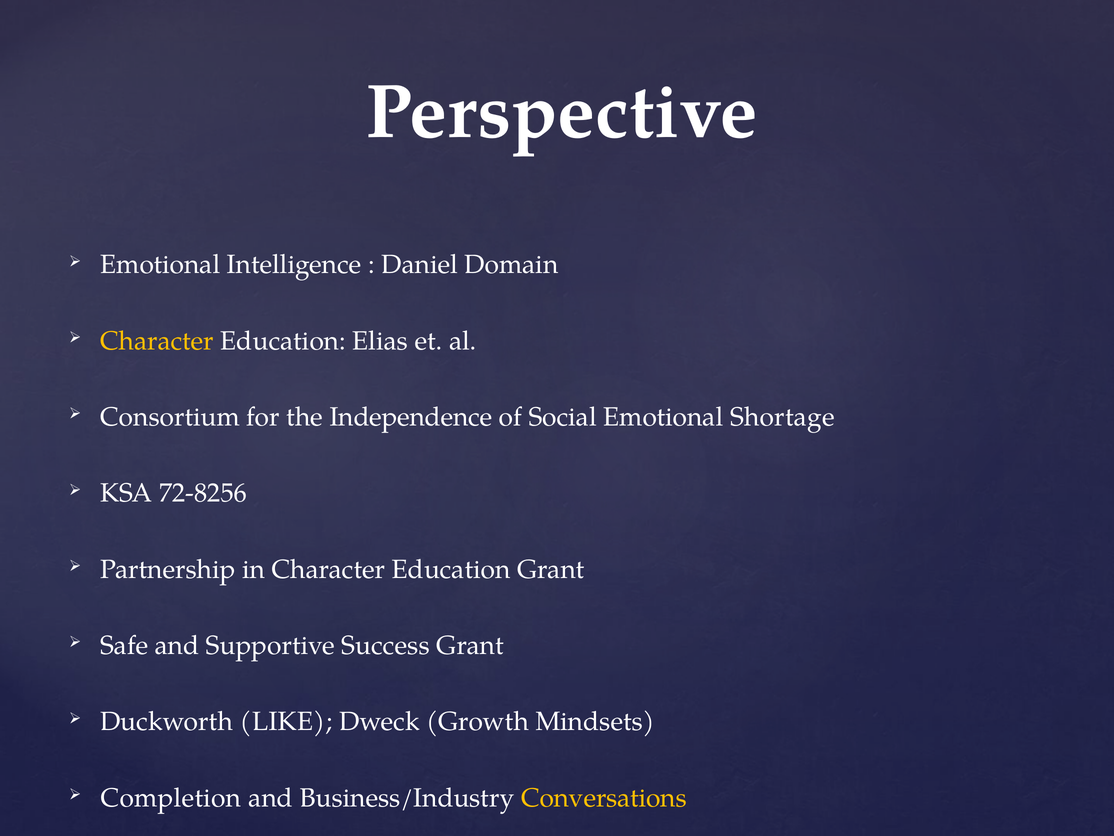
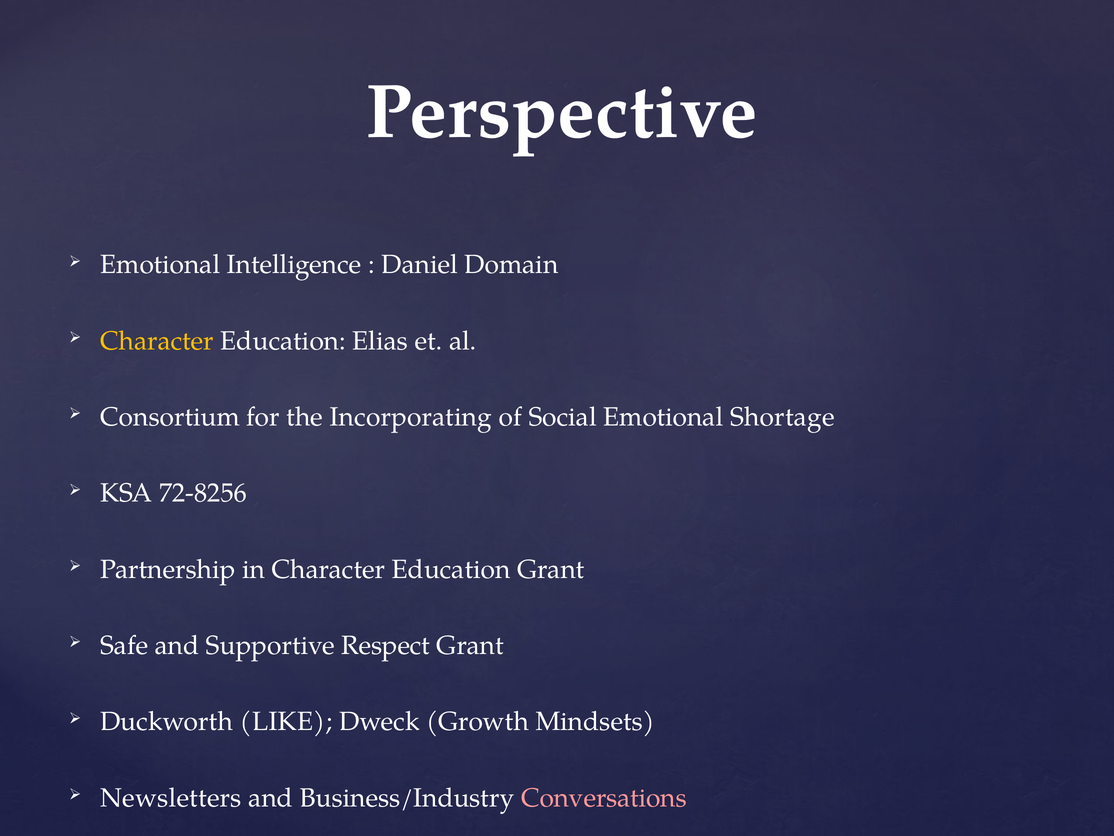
Independence: Independence -> Incorporating (411, 417)
Success: Success -> Respect (386, 645)
Completion: Completion -> Newsletters (171, 797)
Conversations colour: yellow -> pink (604, 797)
